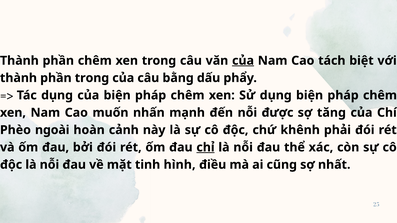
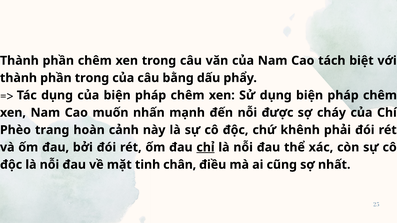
của underline: present -> none (243, 61)
tăng: tăng -> cháy (331, 113)
ngoài: ngoài -> trang (52, 130)
hình: hình -> chân (180, 165)
